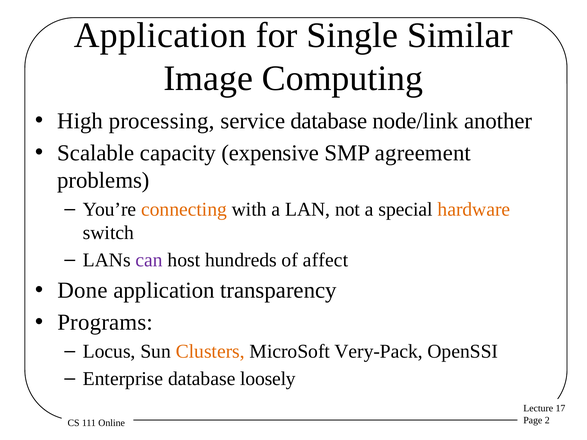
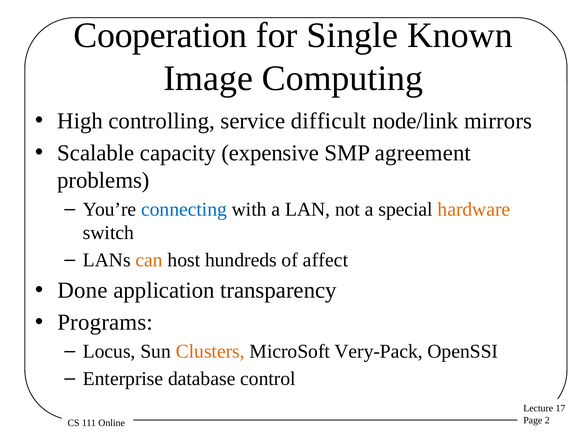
Application: Application -> Cooperation (160, 35)
Similar: Similar -> Known (460, 35)
processing: processing -> controlling (162, 121)
service database: database -> difficult (329, 121)
another: another -> mirrors (498, 121)
connecting colour: orange -> blue (184, 209)
can colour: purple -> orange (149, 260)
loosely: loosely -> control (268, 379)
